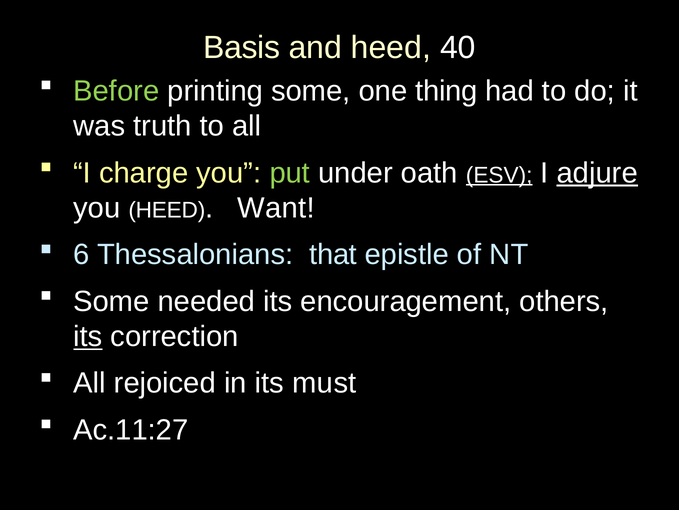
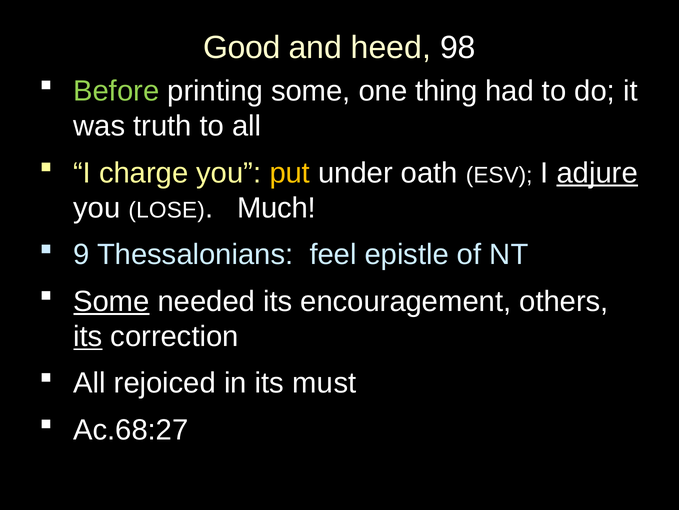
Basis: Basis -> Good (242, 47)
40: 40 -> 98 (458, 47)
put colour: light green -> yellow (290, 173)
ESV underline: present -> none (499, 175)
you HEED: HEED -> LOSE (167, 210)
Want: Want -> Much (276, 208)
6: 6 -> 9 (81, 254)
that: that -> feel (333, 254)
Some underline: none -> present (111, 301)
Ac.11:27: Ac.11:27 -> Ac.68:27 (131, 429)
